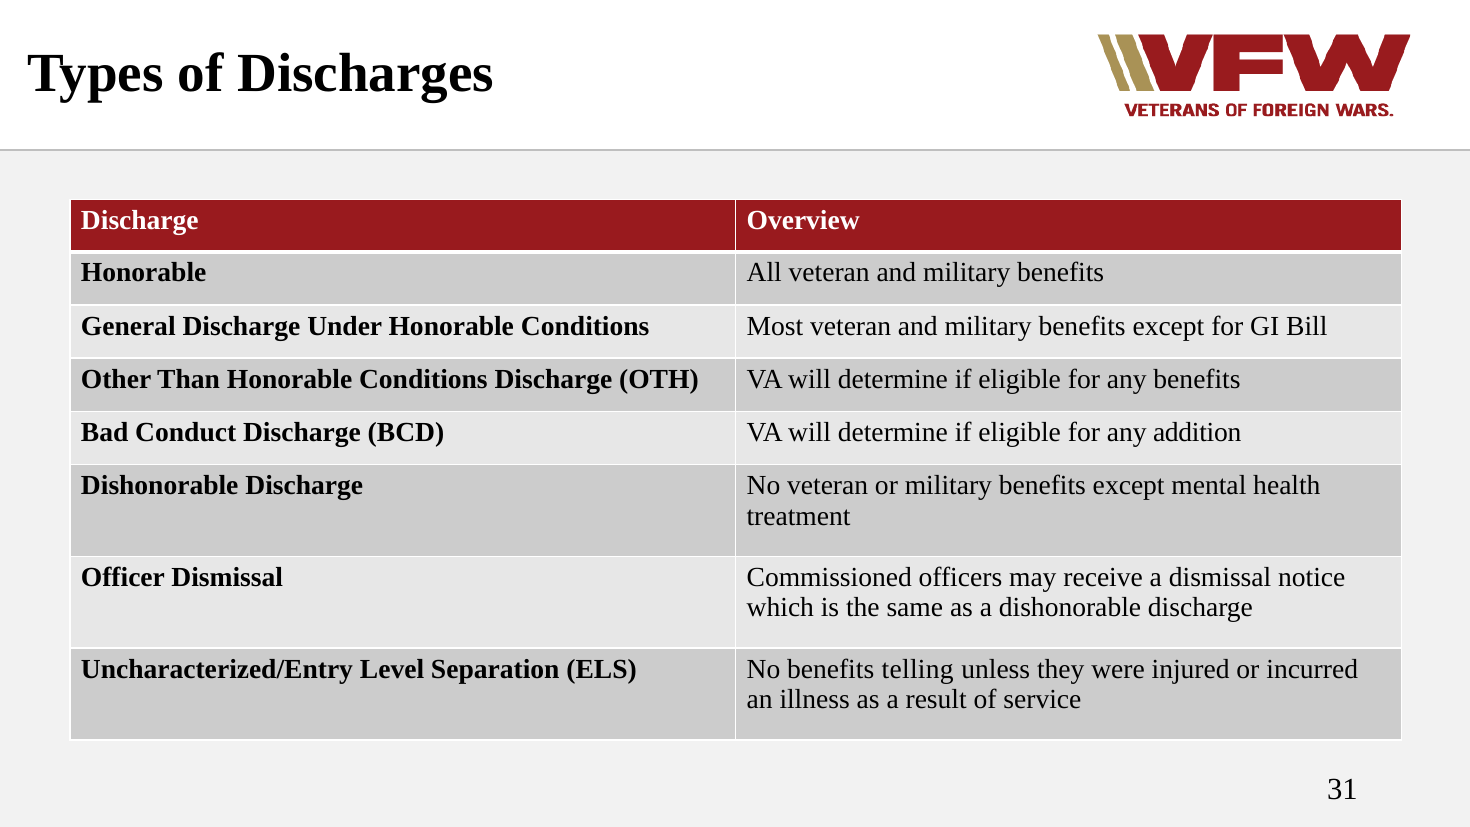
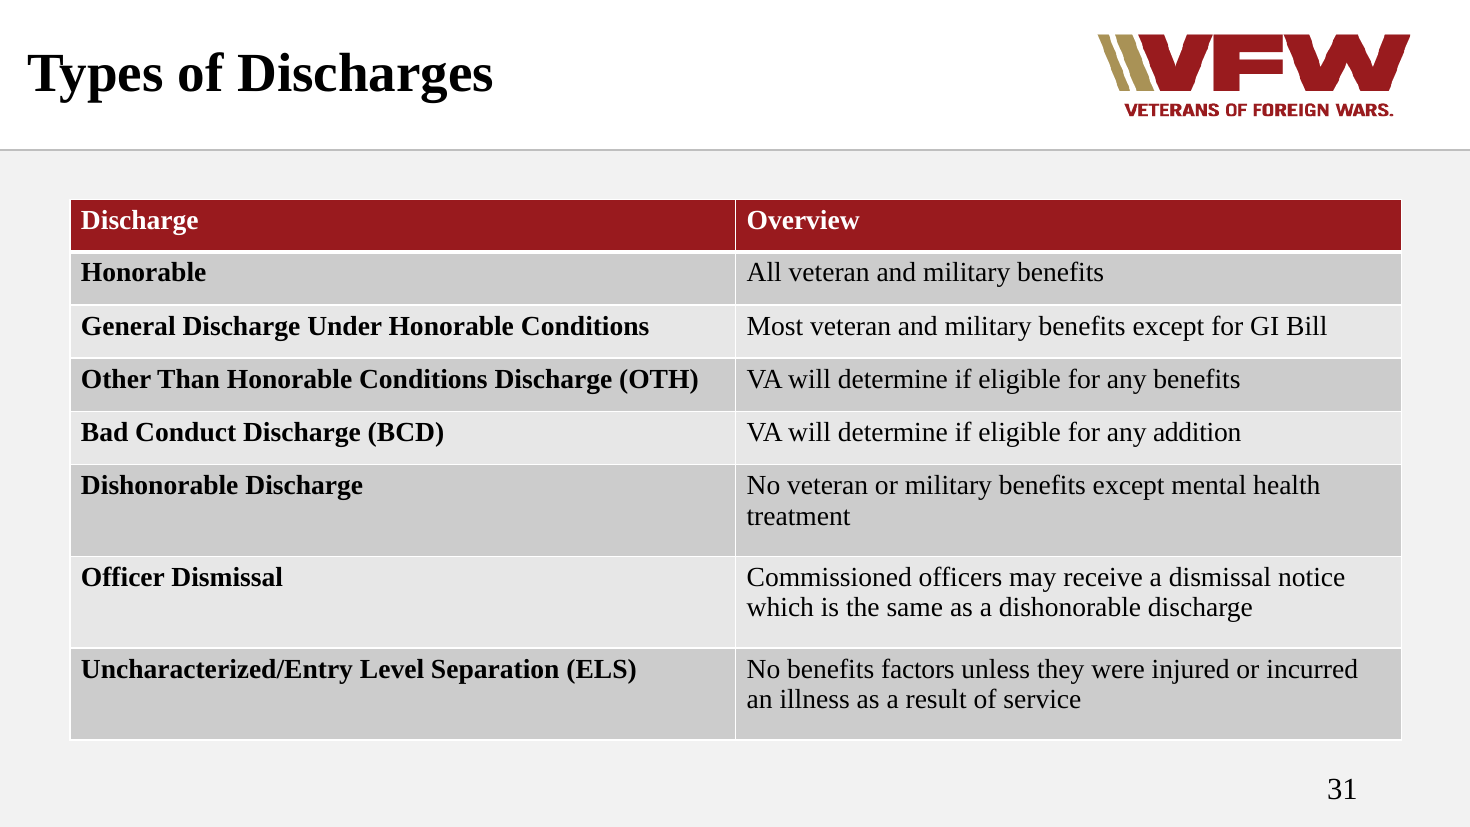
telling: telling -> factors (918, 669)
